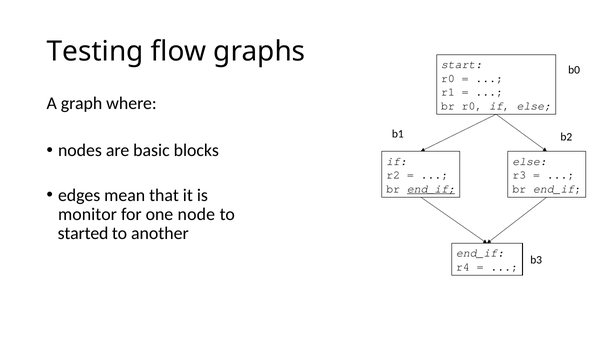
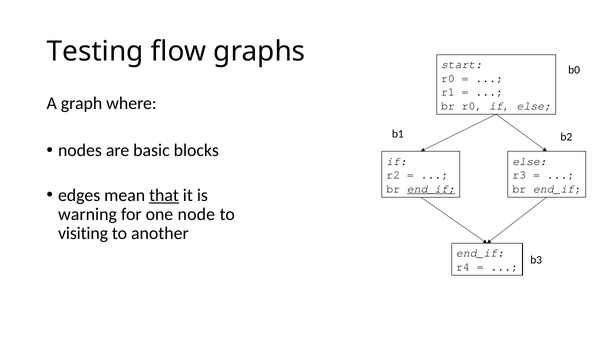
that underline: none -> present (164, 195)
monitor: monitor -> warning (87, 214)
started: started -> visiting (83, 233)
